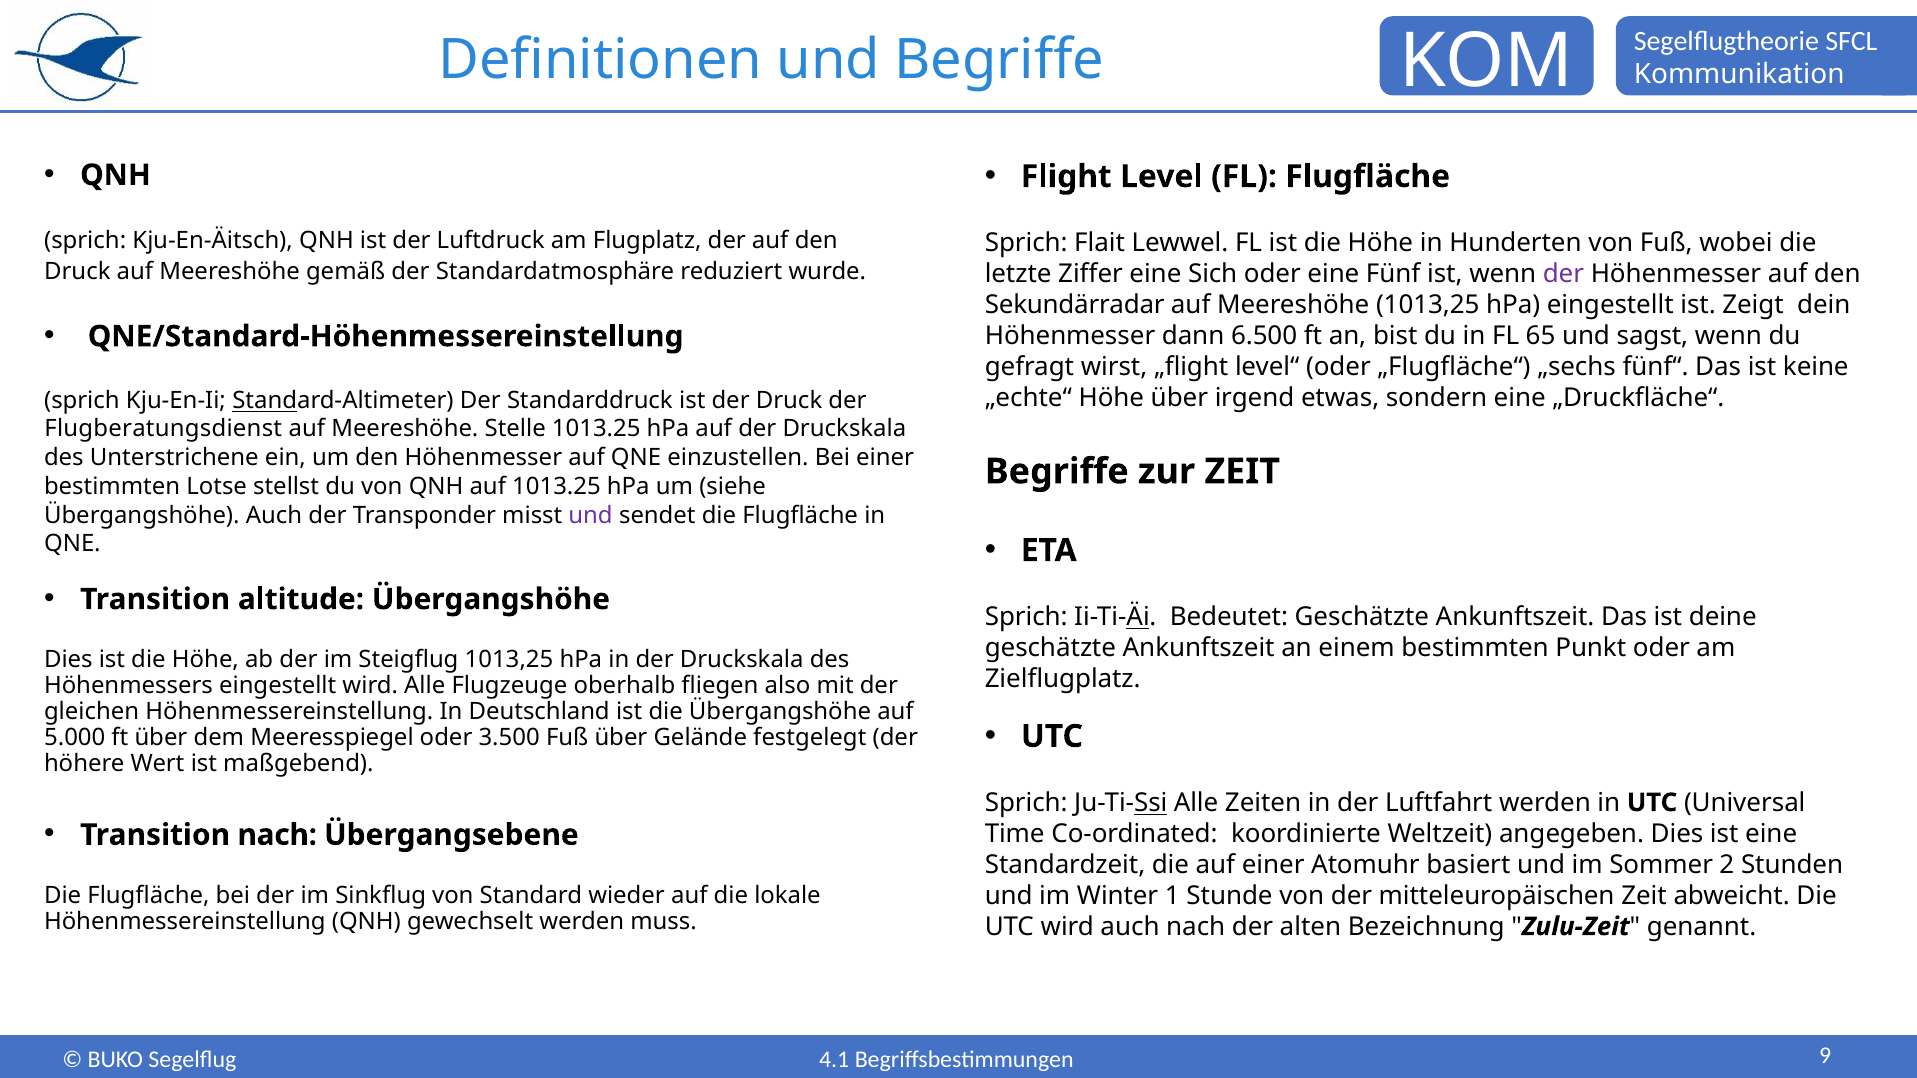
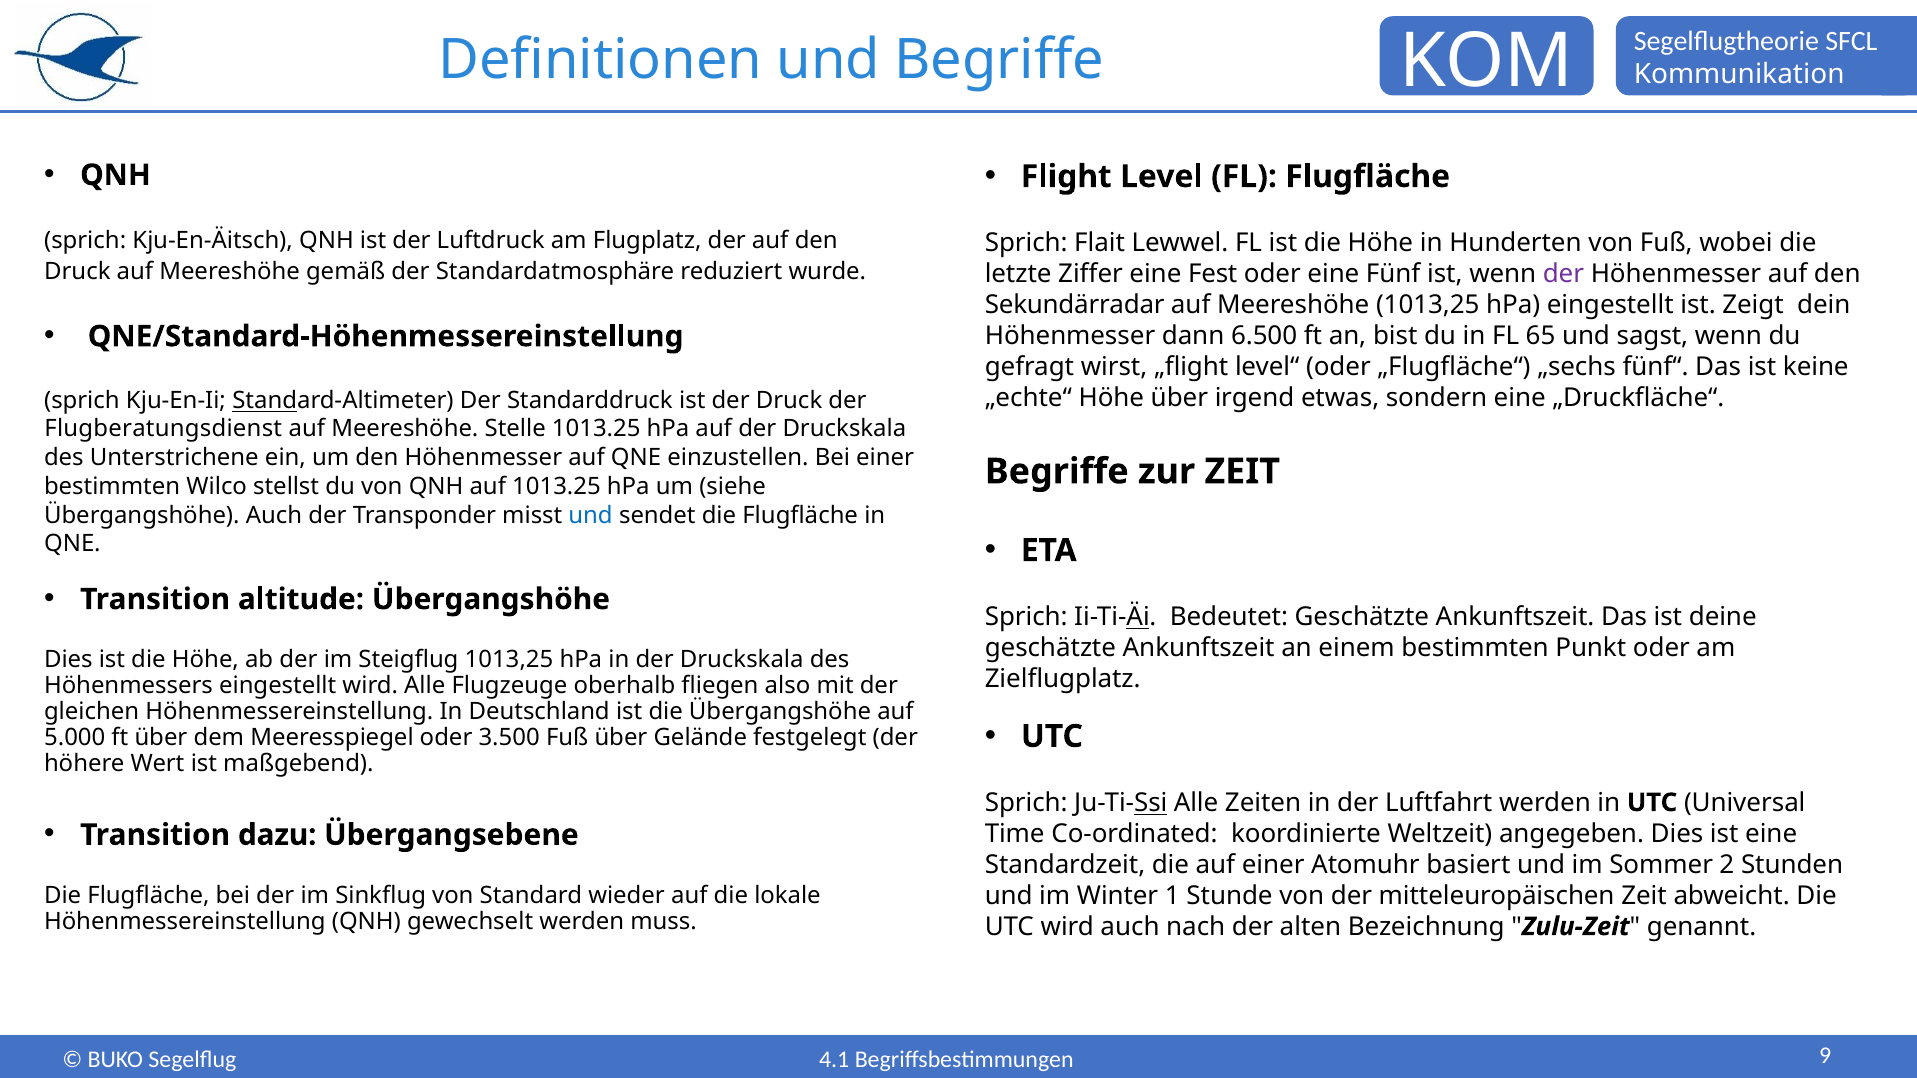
Sich: Sich -> Fest (1213, 274)
Lotse: Lotse -> Wilco (217, 487)
und colour: purple -> blue (591, 515)
Transition nach: nach -> dazu (277, 835)
